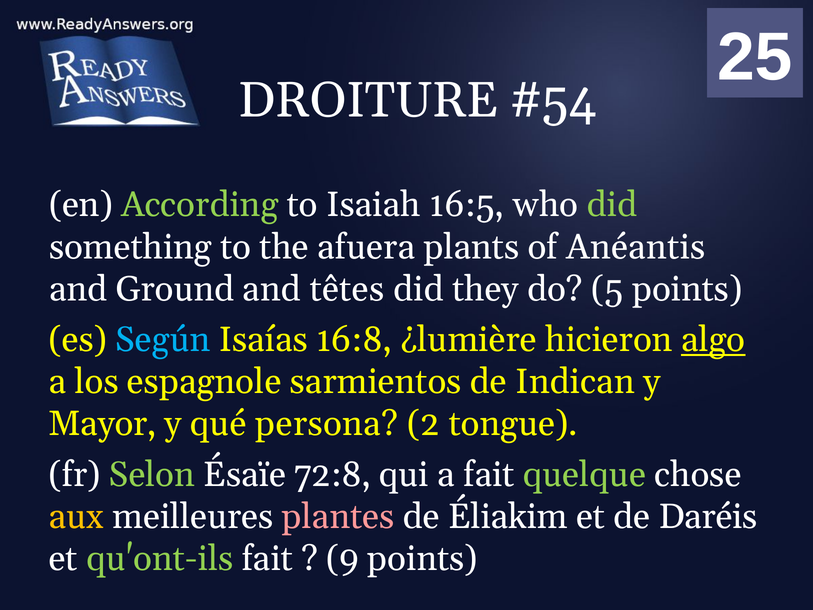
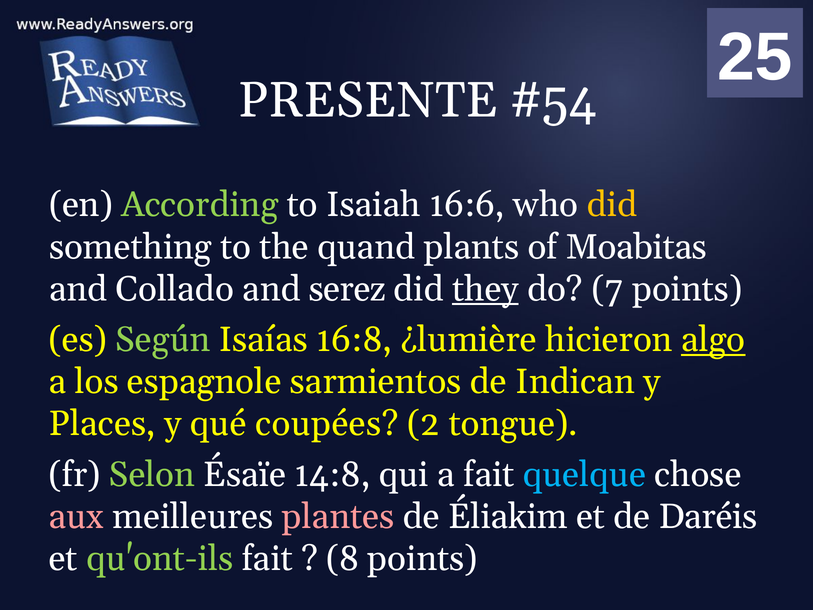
DROITURE: DROITURE -> PRESENTE (368, 100)
16:5: 16:5 -> 16:6 (467, 205)
did colour: light green -> yellow (612, 205)
afuera: afuera -> quand (366, 247)
Anéantis: Anéantis -> Moabitas (636, 247)
Ground: Ground -> Collado (175, 289)
têtes: têtes -> serez (347, 289)
they underline: none -> present (485, 289)
5: 5 -> 7 (607, 289)
Según colour: light blue -> light green (163, 340)
Mayor: Mayor -> Places (102, 424)
persona: persona -> coupées (327, 424)
72:8: 72:8 -> 14:8 (332, 475)
quelque colour: light green -> light blue (584, 475)
aux colour: yellow -> pink (76, 517)
9: 9 -> 8 (343, 559)
